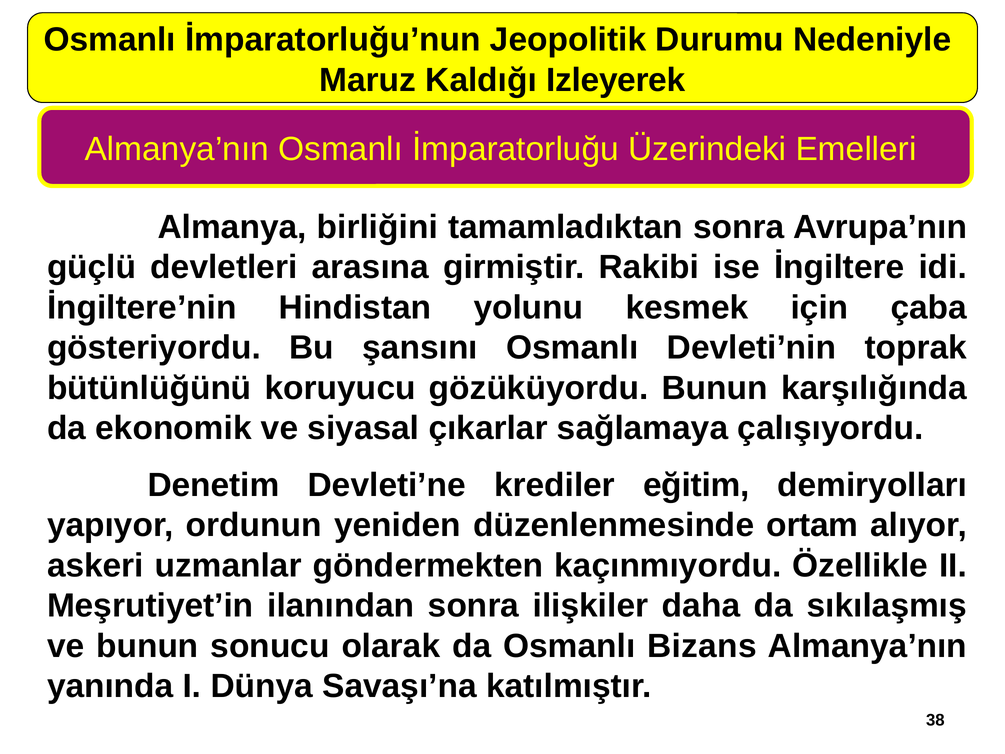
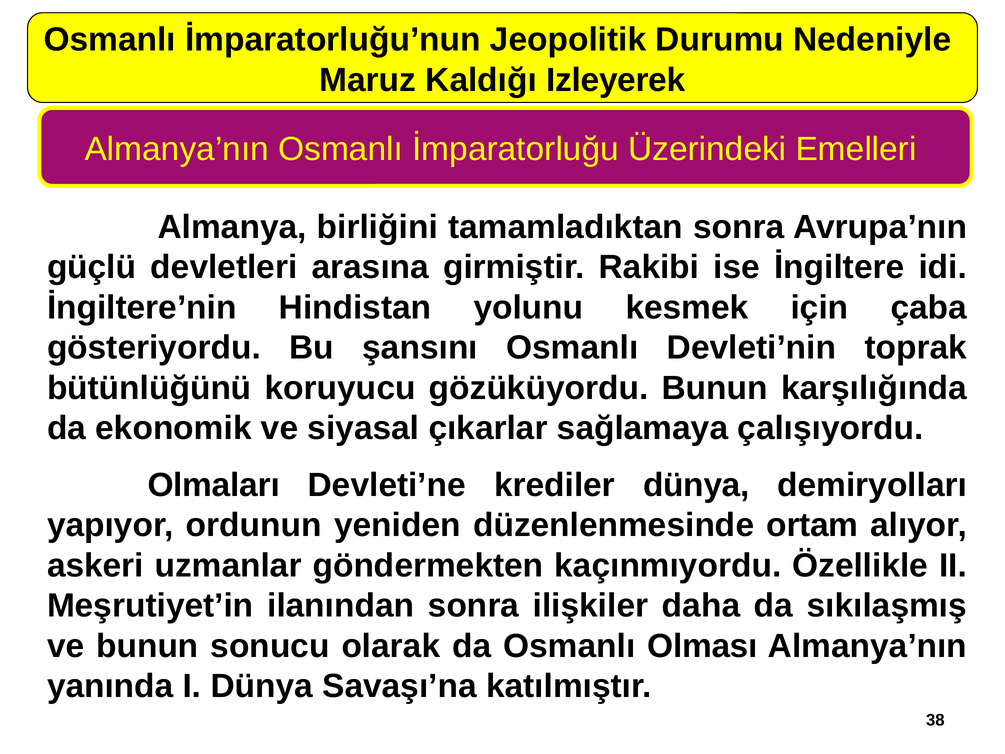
Denetim: Denetim -> Olmaları (214, 485)
krediler eğitim: eğitim -> dünya (696, 485)
Bizans: Bizans -> Olması (702, 646)
